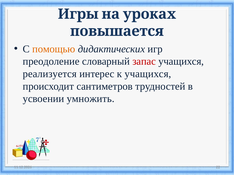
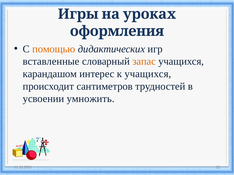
повышается: повышается -> оформления (117, 31)
преодоление: преодоление -> вставленные (51, 62)
запас colour: red -> orange (144, 62)
реализуется: реализуется -> карандашом (50, 74)
